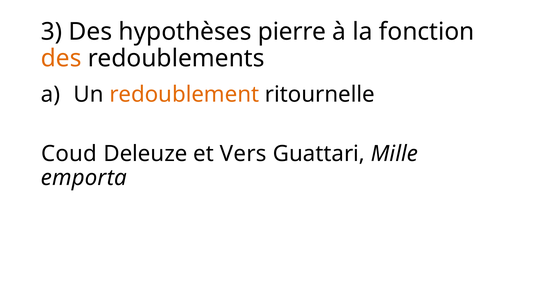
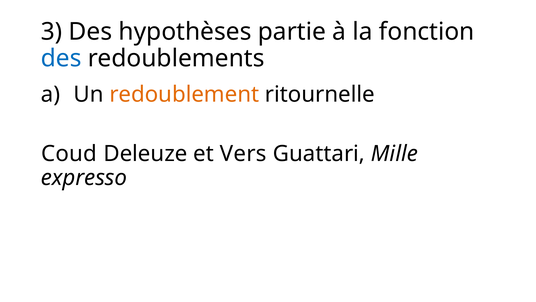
pierre: pierre -> partie (292, 32)
des colour: orange -> blue (61, 58)
emporta: emporta -> expresso (84, 178)
